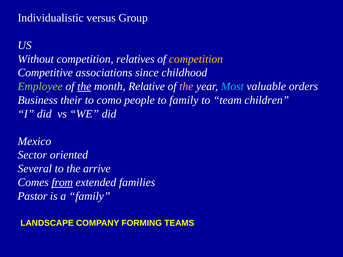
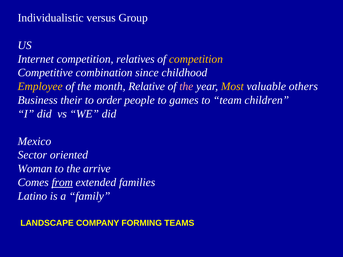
Without: Without -> Internet (36, 59)
associations: associations -> combination (104, 73)
Employee colour: light green -> yellow (40, 87)
the underline: present -> none (84, 87)
Most colour: light blue -> yellow (232, 87)
orders: orders -> others (303, 87)
como: como -> order (109, 100)
to family: family -> games (184, 100)
Several: Several -> Woman (35, 169)
Pastor: Pastor -> Latino (32, 196)
